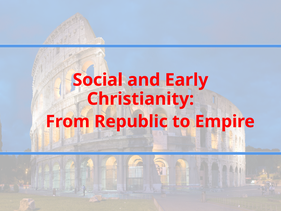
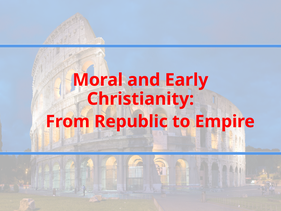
Social: Social -> Moral (98, 80)
